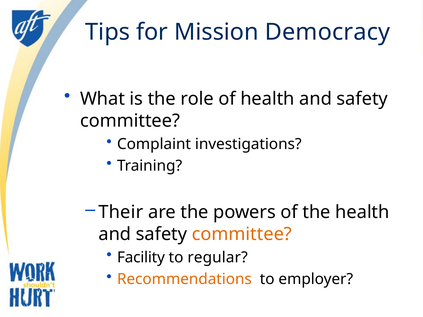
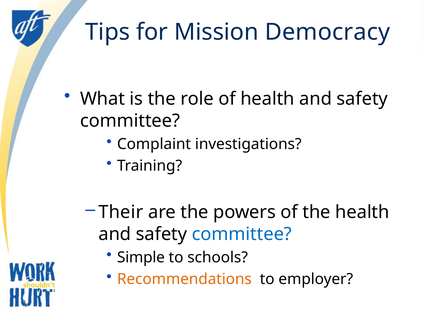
committee colour: orange -> blue (242, 234)
Facility: Facility -> Simple (141, 258)
regular: regular -> schools (218, 258)
